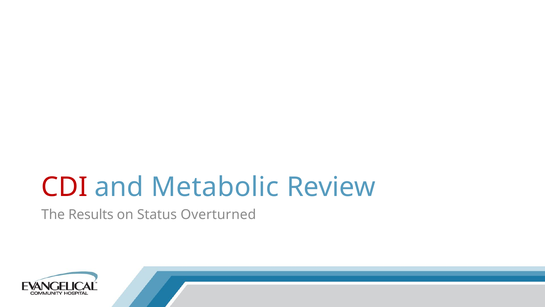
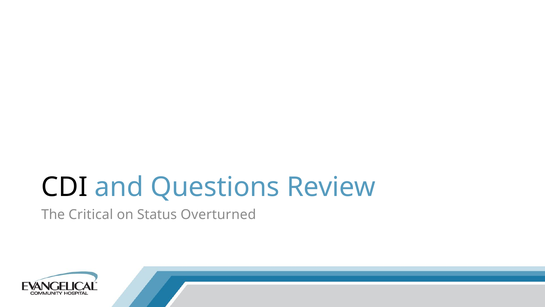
CDI colour: red -> black (64, 187)
Metabolic: Metabolic -> Questions (215, 187)
Results: Results -> Critical (91, 214)
